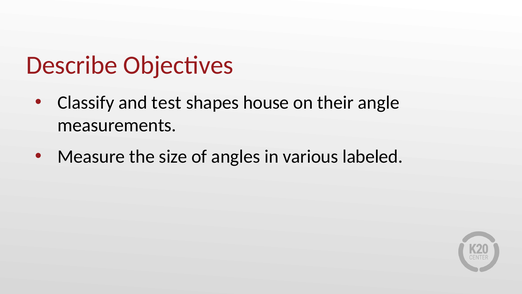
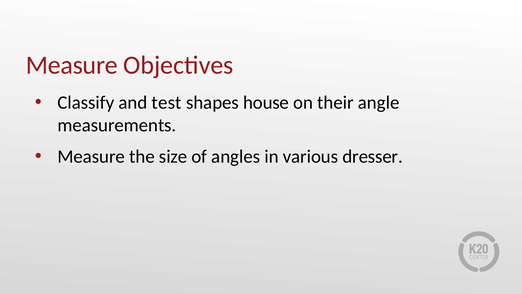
Describe: Describe -> Measure (72, 65)
labeled: labeled -> dresser (373, 156)
